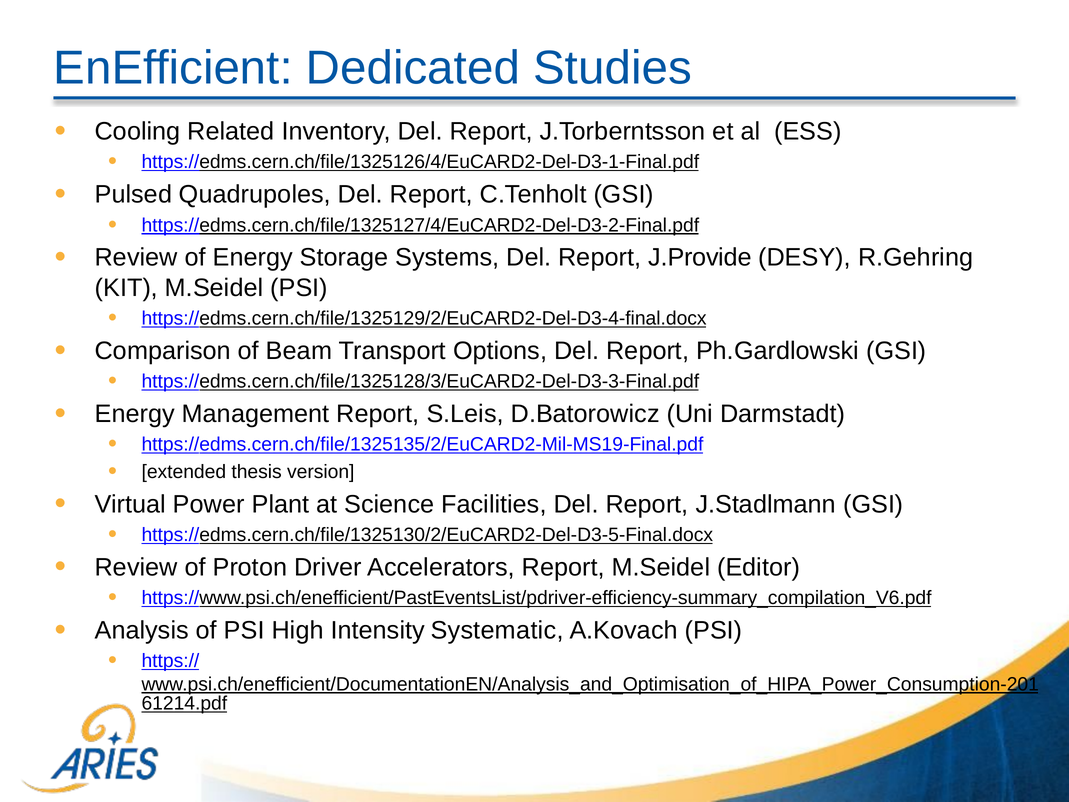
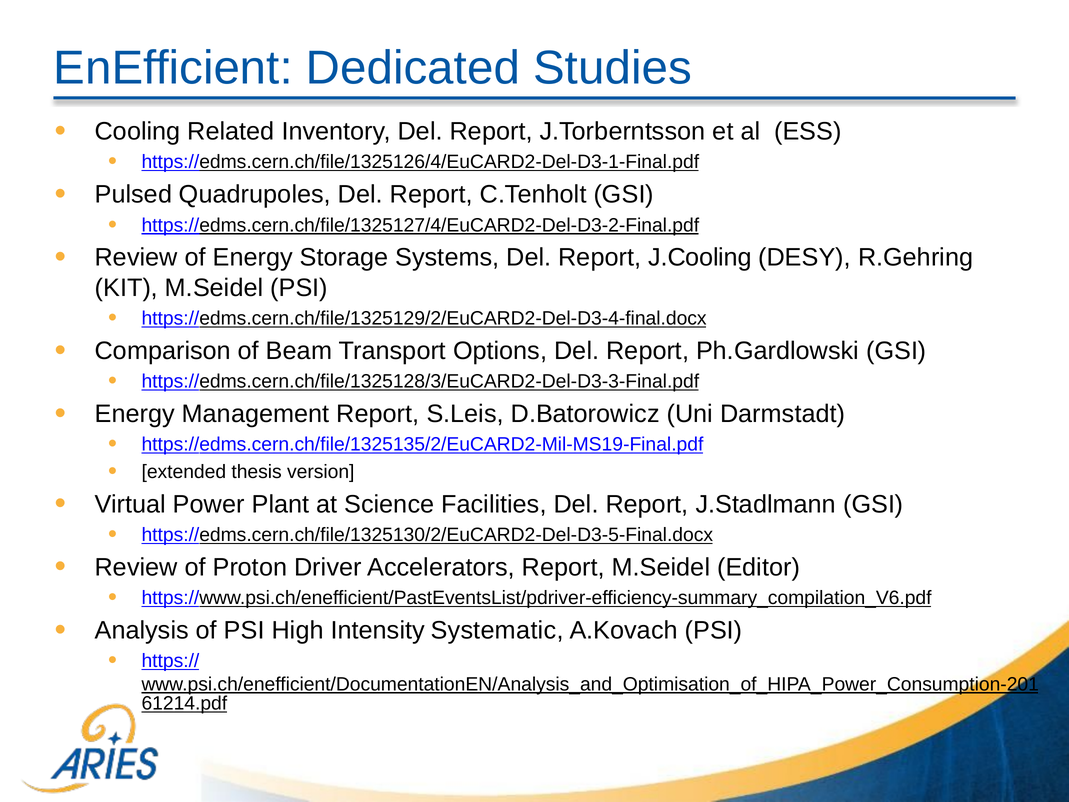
J.Provide: J.Provide -> J.Cooling (700, 258)
